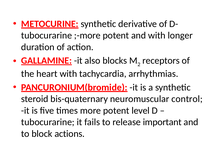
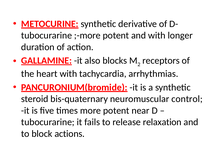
level: level -> near (141, 110)
important: important -> relaxation (162, 122)
